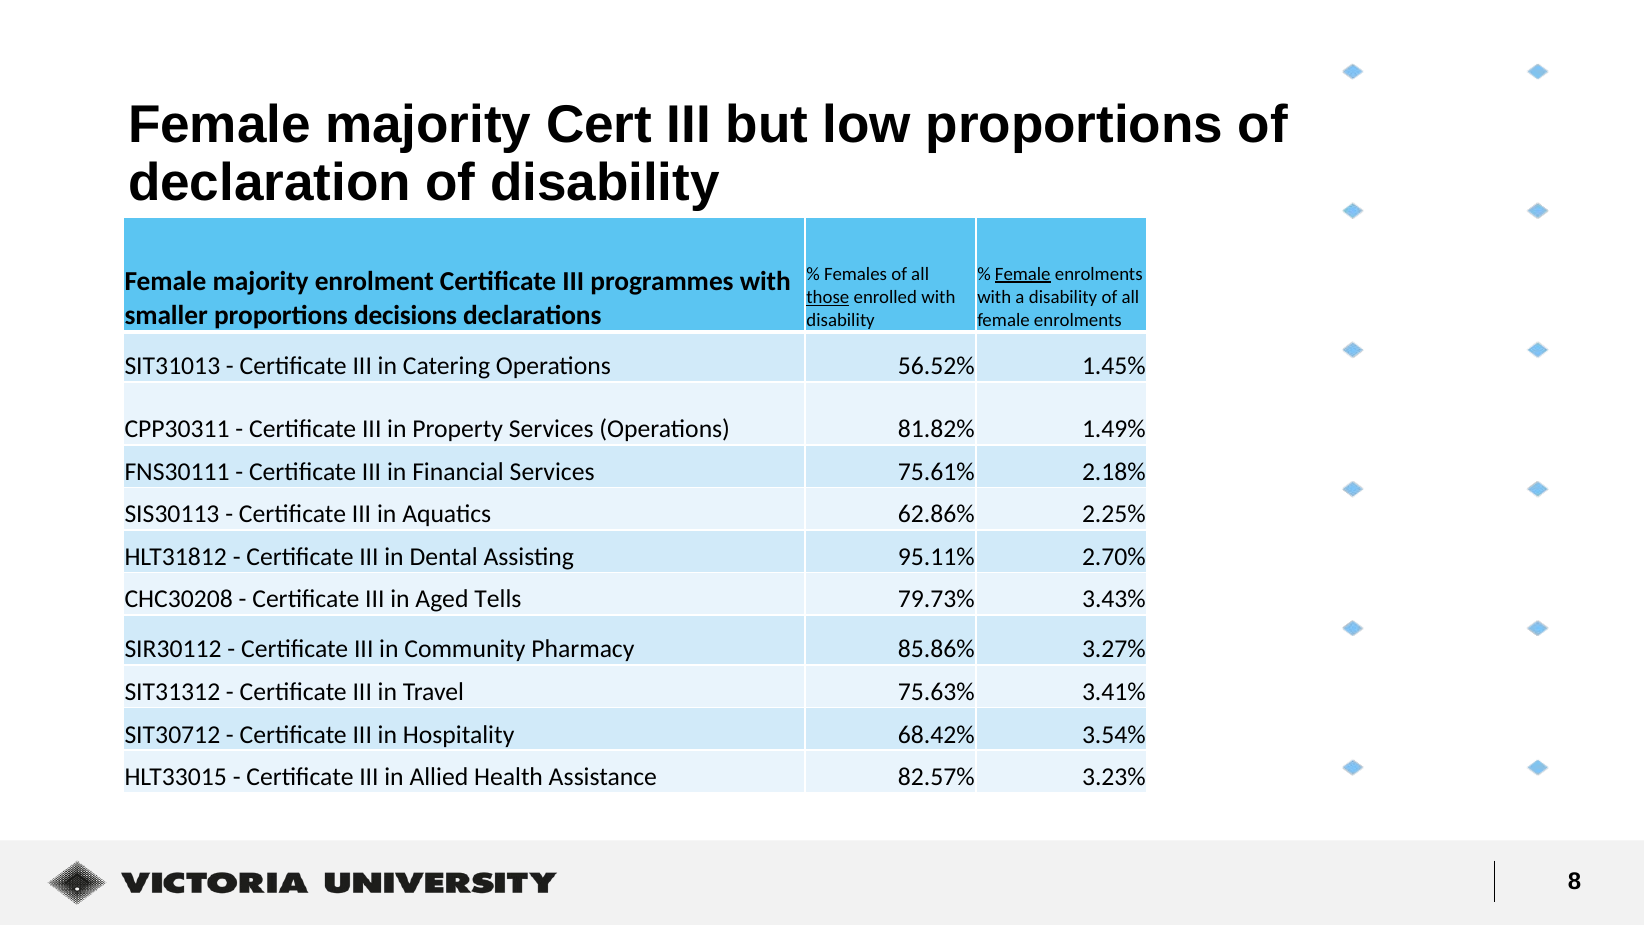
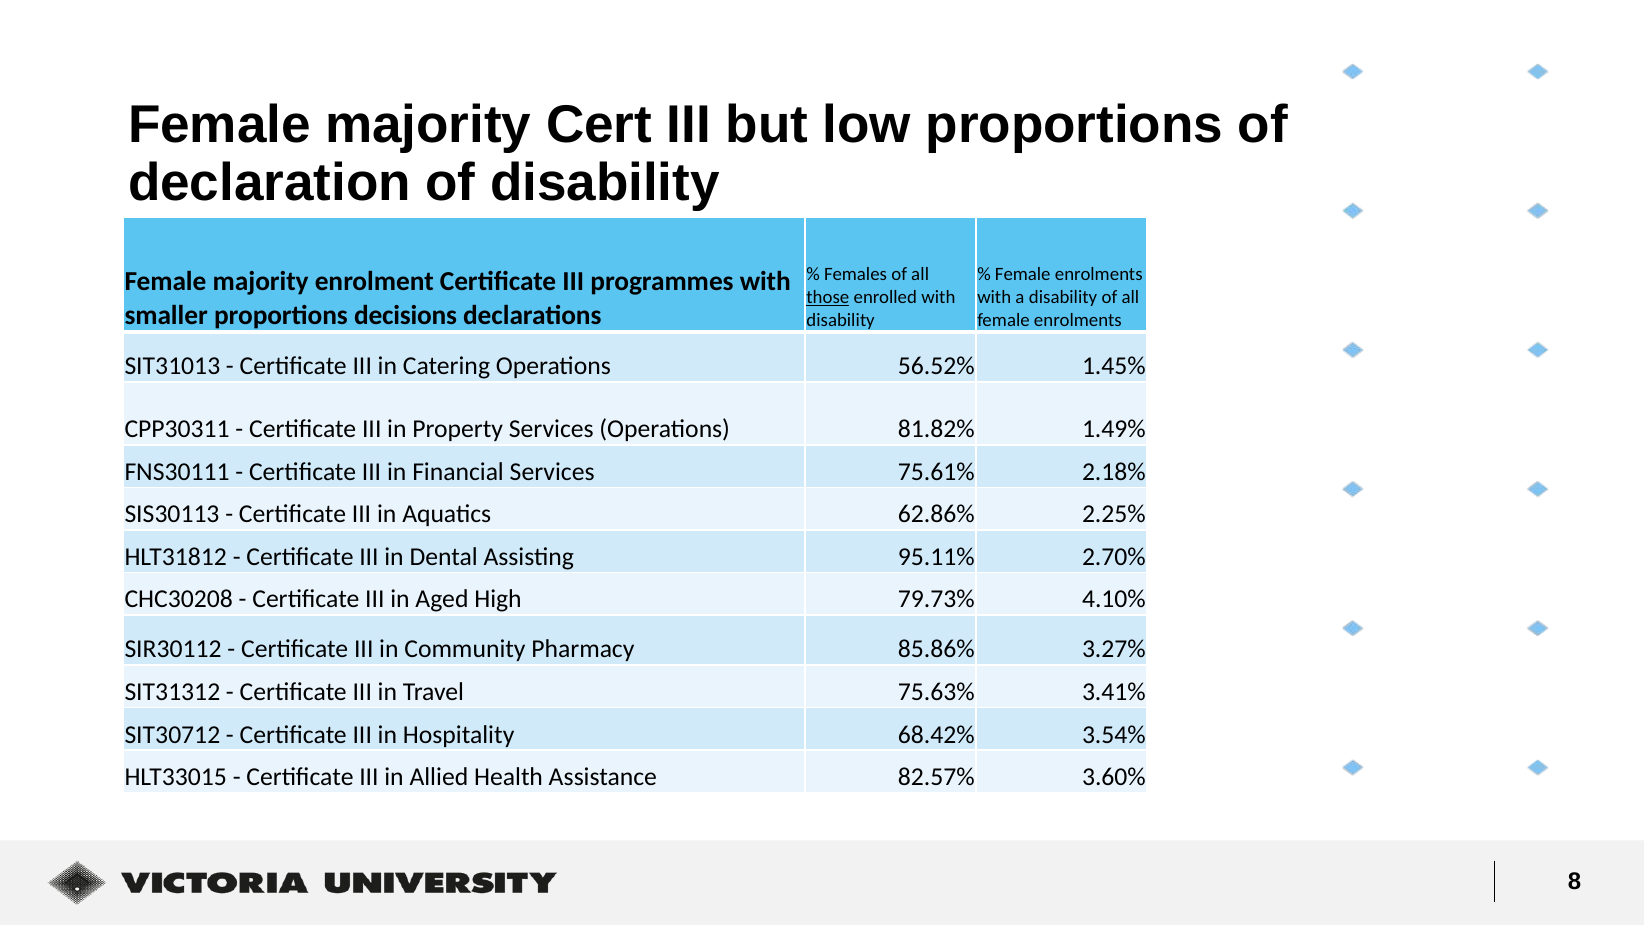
Female underline: present -> none (1023, 274)
Tells: Tells -> High (498, 599)
3.43%: 3.43% -> 4.10% (1114, 599)
3.23%: 3.23% -> 3.60% (1114, 777)
